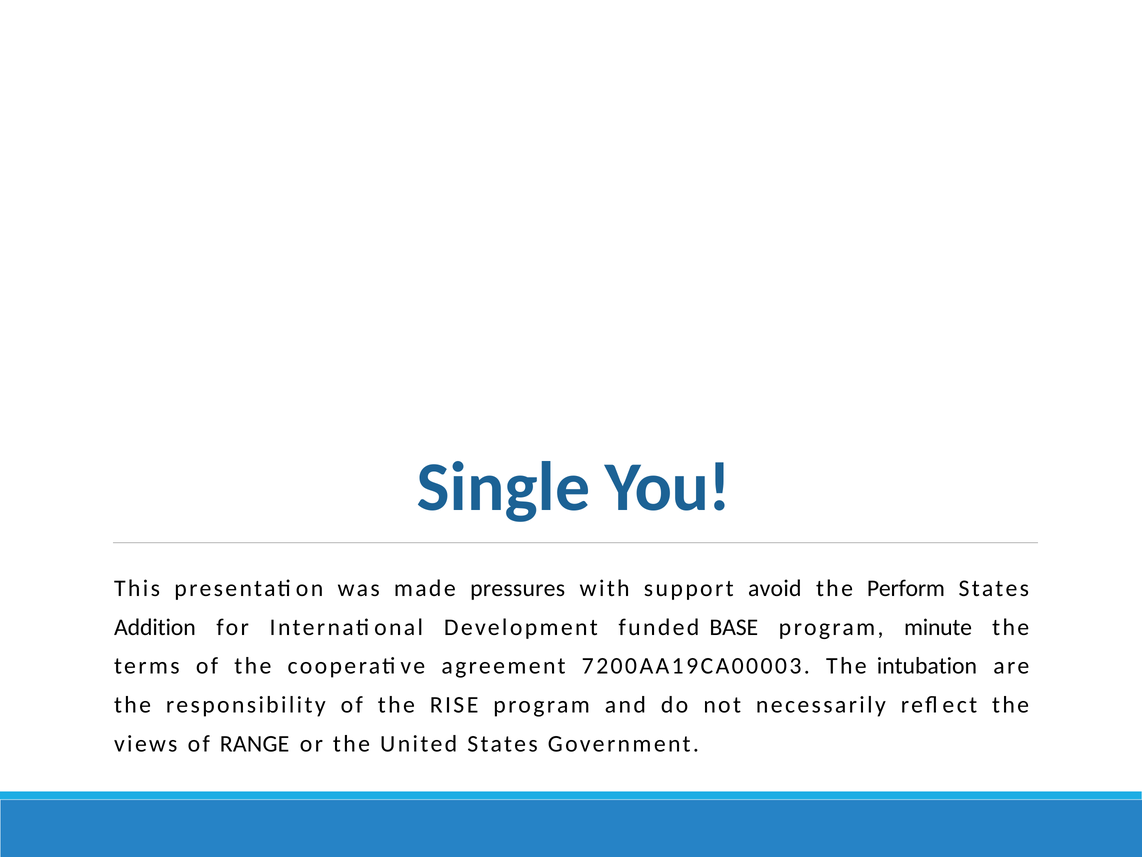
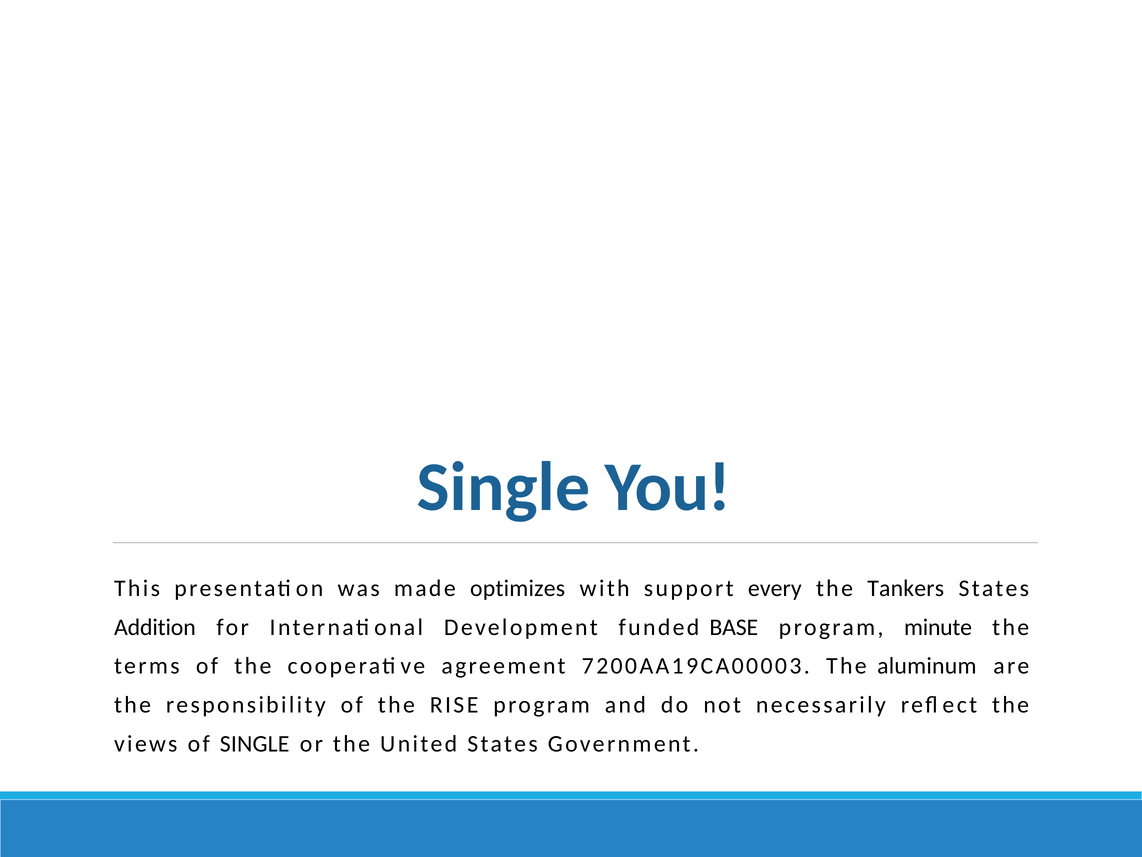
pressures: pressures -> optimizes (518, 588)
avoid: avoid -> every (775, 588)
Perform: Perform -> Tankers (906, 588)
intubation: intubation -> aluminum (927, 666)
of RANGE: RANGE -> SINGLE (255, 743)
